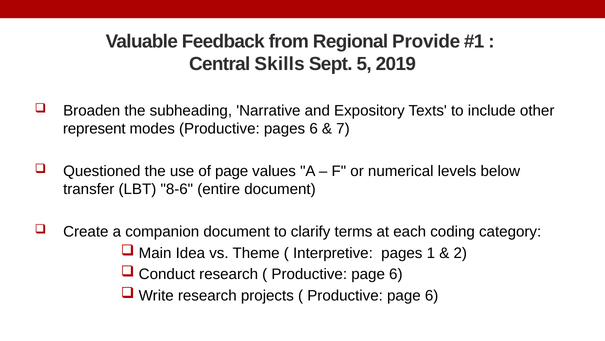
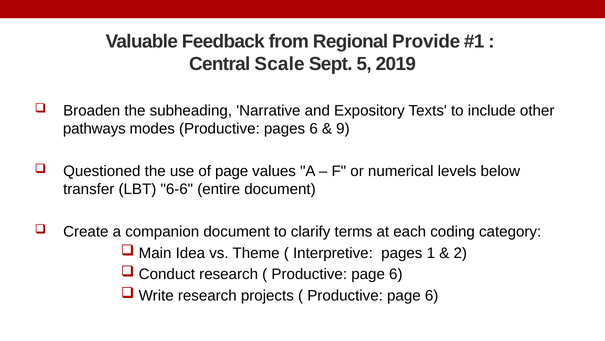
Skills: Skills -> Scale (280, 64)
represent: represent -> pathways (94, 129)
7: 7 -> 9 (343, 129)
8-6: 8-6 -> 6-6 (177, 189)
